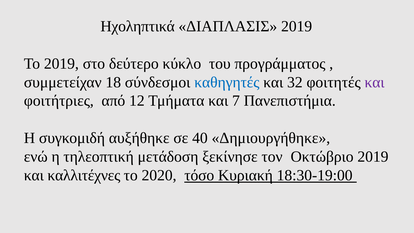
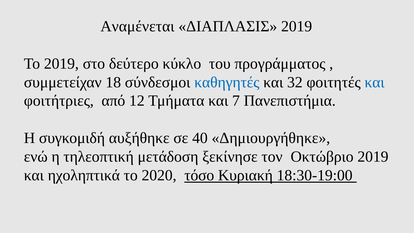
Ηχοληπτικά: Ηχοληπτικά -> Αναμένεται (137, 26)
και colour: purple -> blue (375, 82)
καλλιτέχνες: καλλιτέχνες -> ηχοληπτικά (84, 175)
